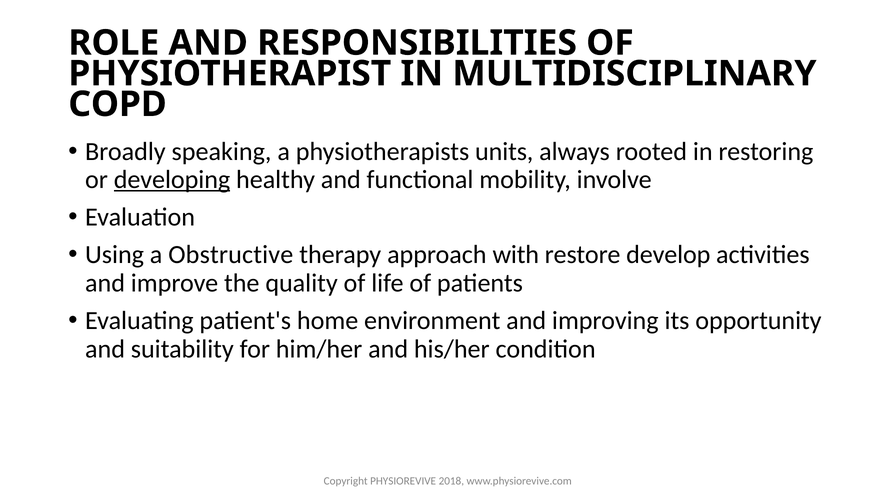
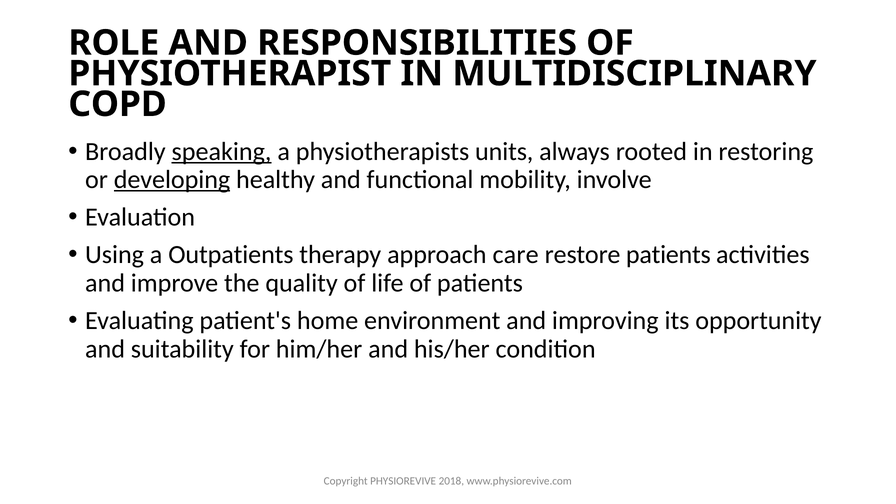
speaking underline: none -> present (222, 151)
Obstructive: Obstructive -> Outpatients (231, 255)
with: with -> care (516, 255)
restore develop: develop -> patients (668, 255)
